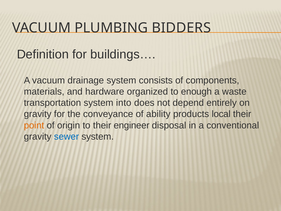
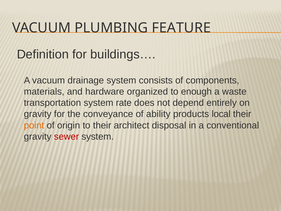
BIDDERS: BIDDERS -> FEATURE (181, 28)
into: into -> rate (124, 103)
engineer: engineer -> architect (132, 125)
sewer colour: blue -> red (66, 136)
